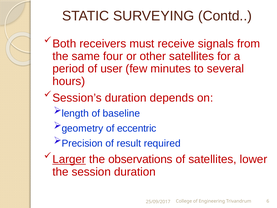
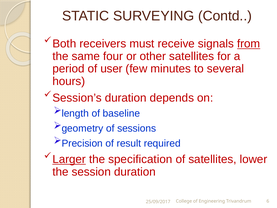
from underline: none -> present (249, 44)
eccentric: eccentric -> sessions (137, 128)
observations: observations -> specification (140, 159)
